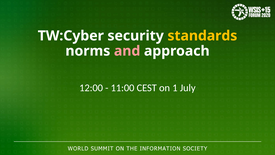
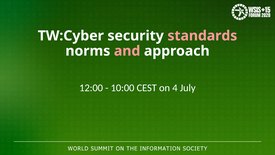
standards colour: yellow -> pink (202, 36)
11:00: 11:00 -> 10:00 (123, 88)
1: 1 -> 4 (175, 88)
